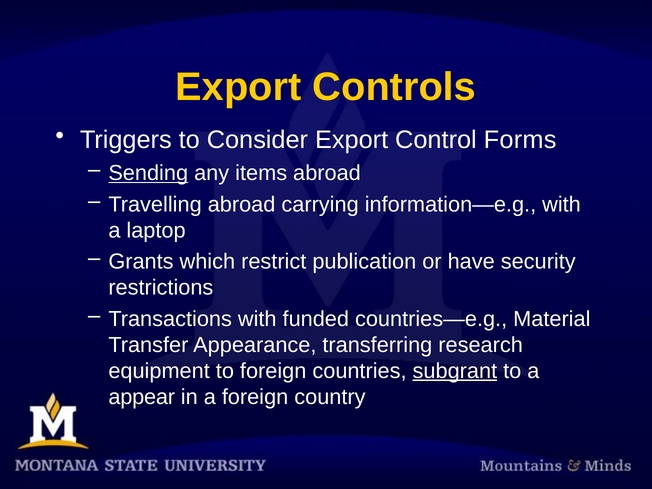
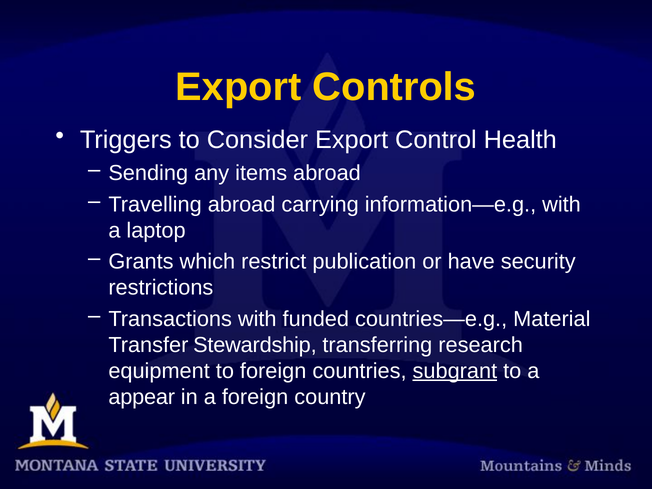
Forms: Forms -> Health (520, 140)
Sending underline: present -> none (148, 173)
Appearance: Appearance -> Stewardship (255, 345)
